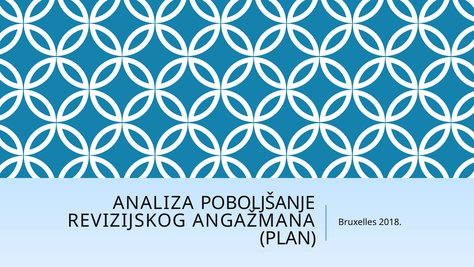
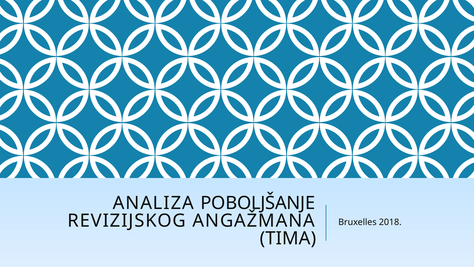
PLAN: PLAN -> TIMA (288, 238)
